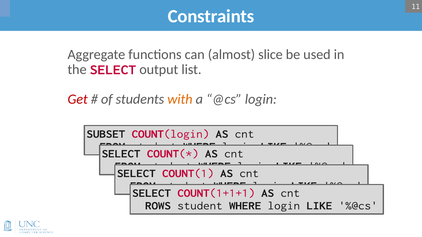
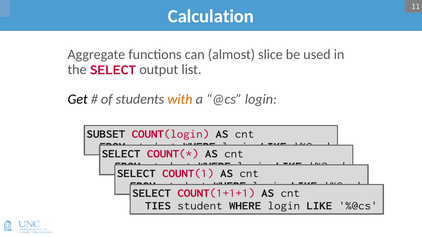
Constraints: Constraints -> Calculation (211, 16)
Get colour: red -> black (78, 99)
ROWS: ROWS -> TIES (158, 206)
